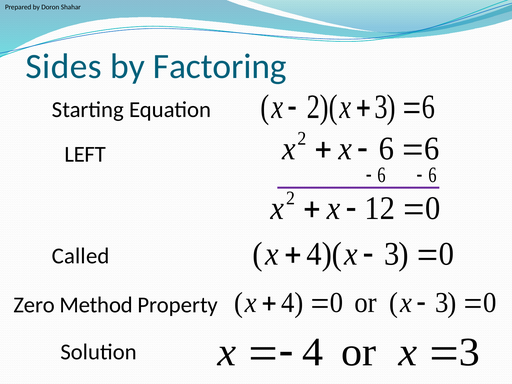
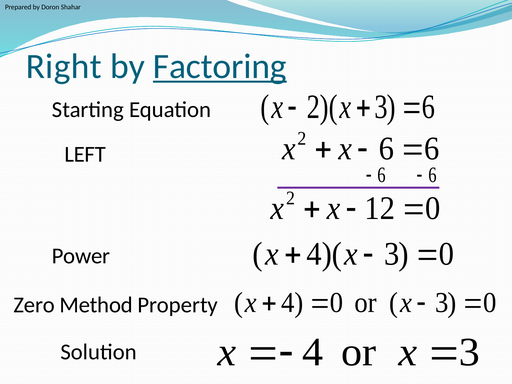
Sides: Sides -> Right (64, 66)
Factoring underline: none -> present (220, 66)
Called: Called -> Power (81, 256)
